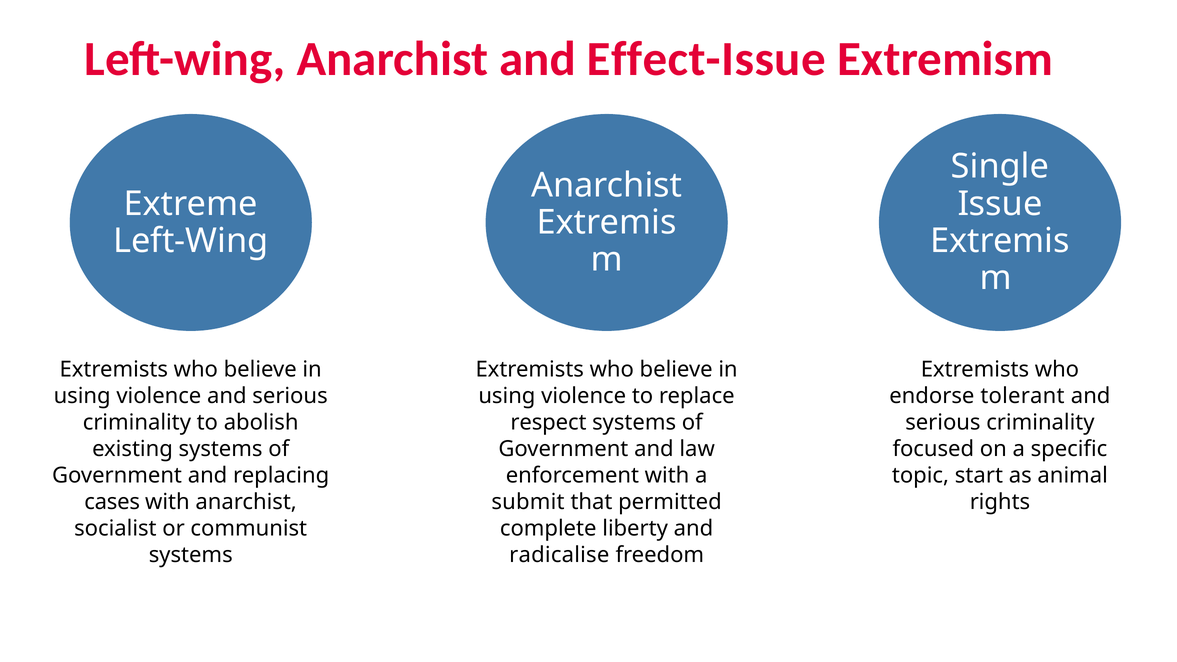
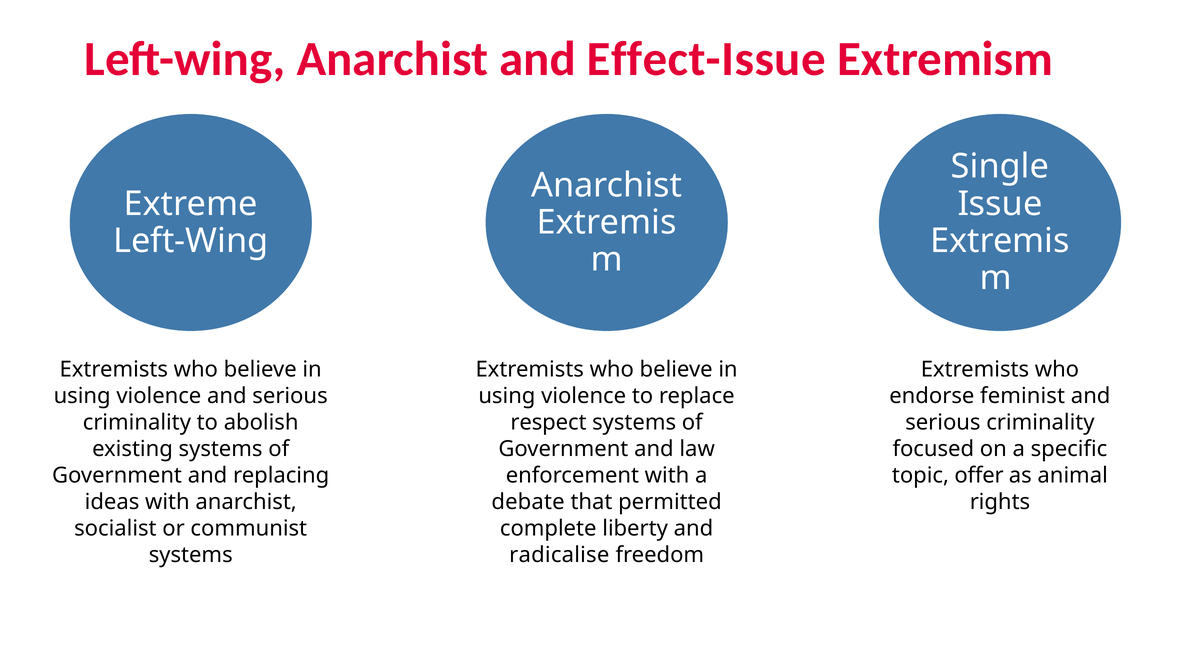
tolerant: tolerant -> feminist (1023, 396)
start: start -> offer (979, 476)
cases: cases -> ideas (112, 502)
submit: submit -> debate (528, 502)
